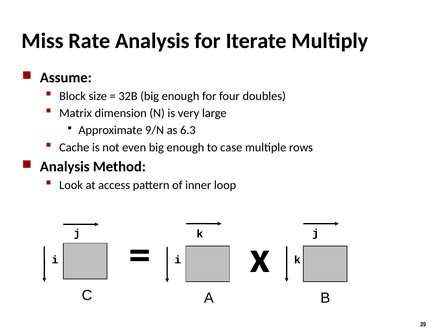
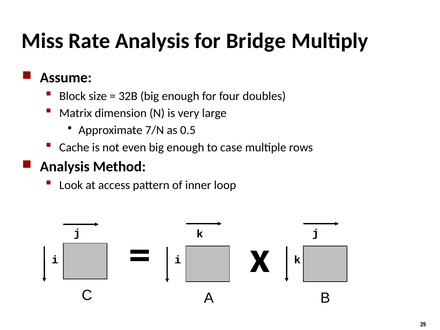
Iterate: Iterate -> Bridge (256, 41)
9/N: 9/N -> 7/N (155, 130)
6.3: 6.3 -> 0.5 (188, 130)
